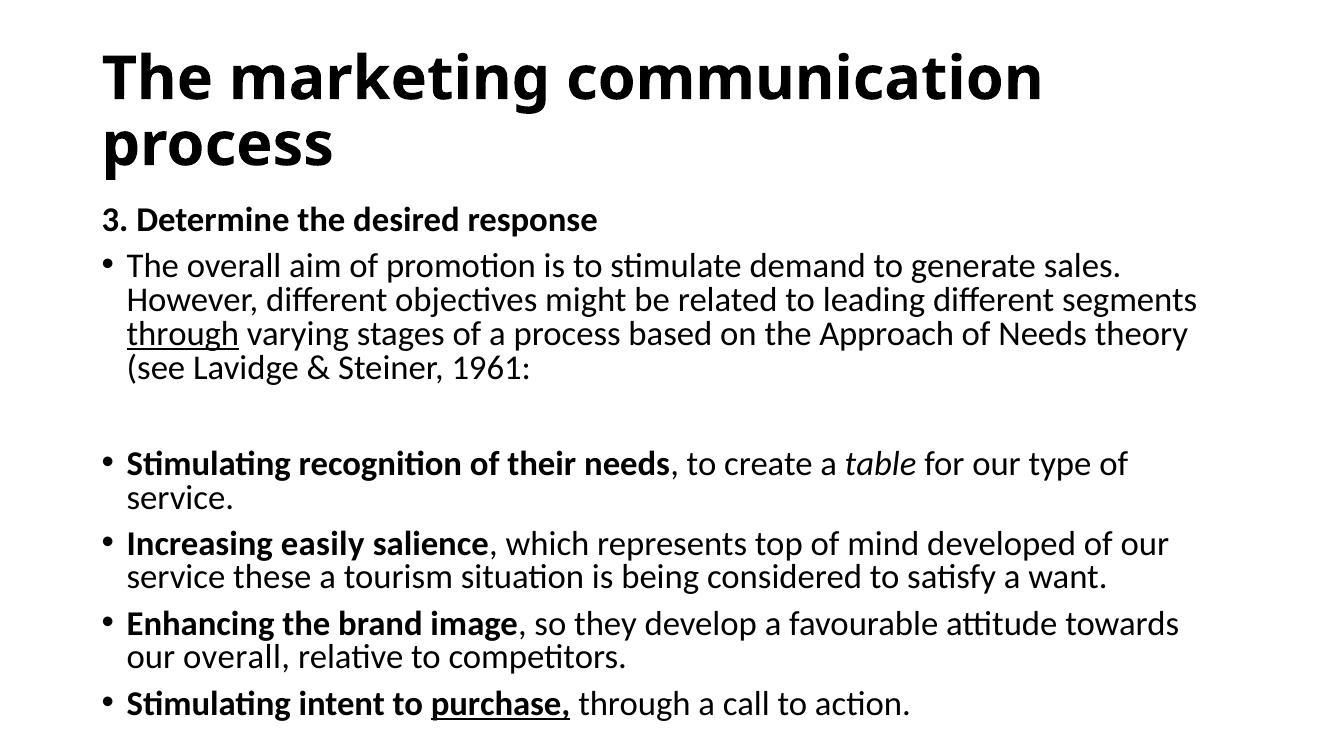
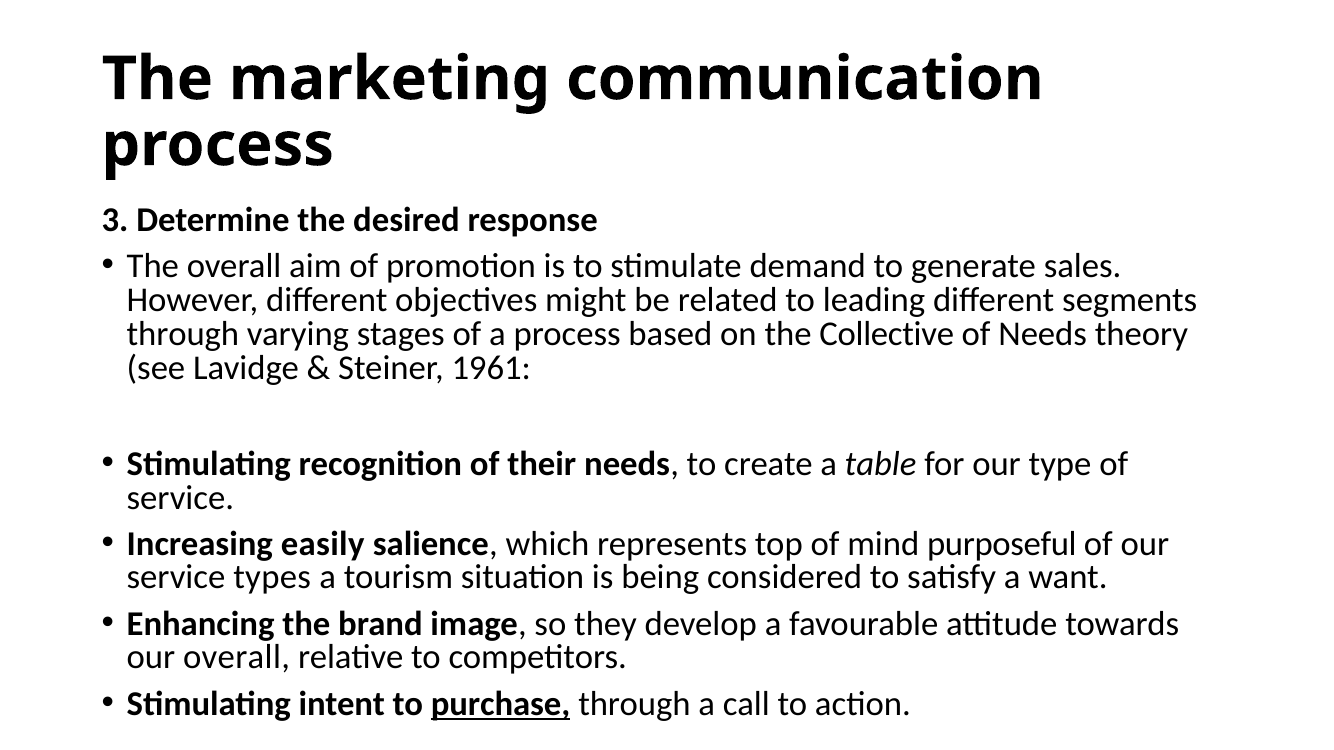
through underline: present -> none (183, 334)
Approach: Approach -> Collective (887, 334)
developed: developed -> purposeful (1002, 544)
these: these -> types (272, 578)
